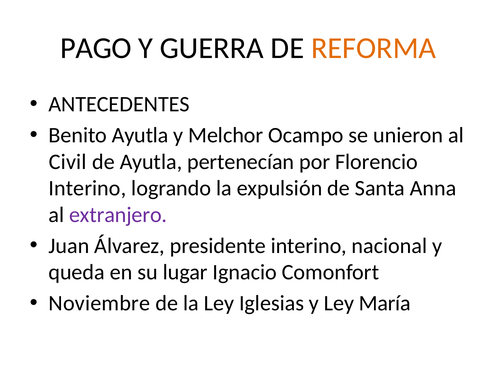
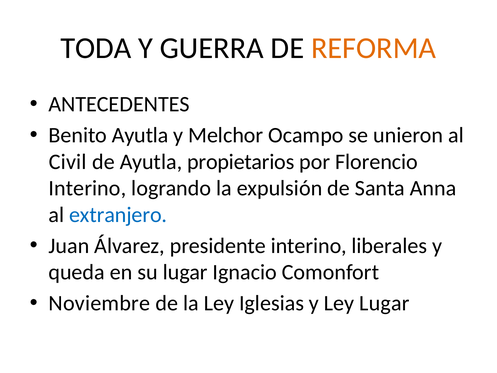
PAGO: PAGO -> TODA (96, 48)
pertenecían: pertenecían -> propietarios (241, 162)
extranjero colour: purple -> blue (118, 215)
nacional: nacional -> liberales (389, 246)
Ley María: María -> Lugar (384, 303)
